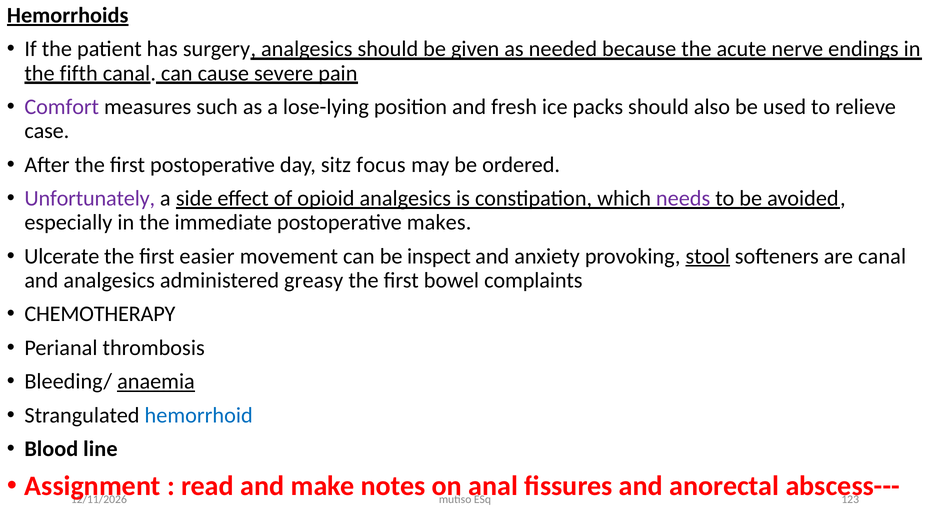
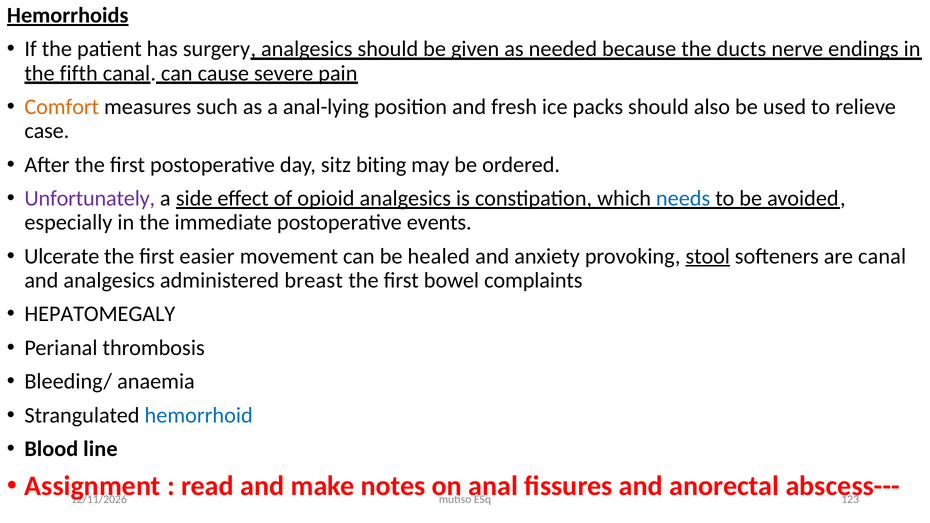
acute: acute -> ducts (741, 49)
Comfort colour: purple -> orange (62, 107)
lose-lying: lose-lying -> anal-lying (326, 107)
focus: focus -> biting (381, 165)
needs colour: purple -> blue (683, 198)
makes: makes -> events (439, 223)
inspect: inspect -> healed (439, 256)
greasy: greasy -> breast (314, 280)
CHEMOTHERAPY: CHEMOTHERAPY -> HEPATOMEGALY (100, 314)
anaemia underline: present -> none (156, 382)
